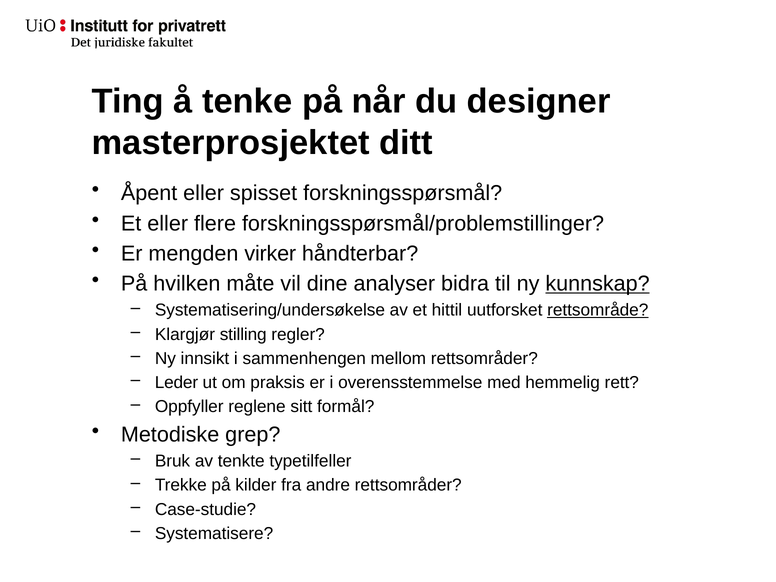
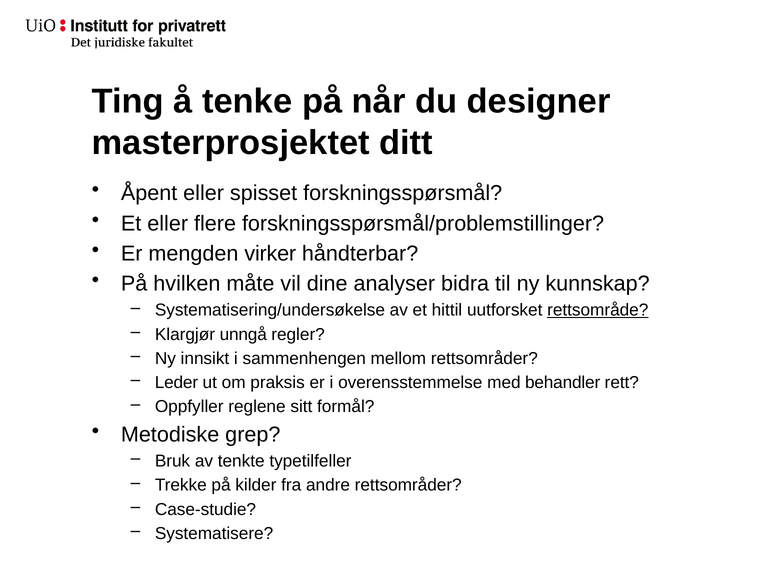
kunnskap underline: present -> none (598, 284)
stilling: stilling -> unngå (243, 334)
hemmelig: hemmelig -> behandler (563, 383)
